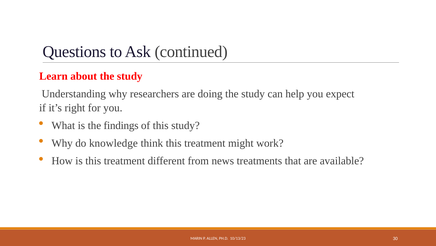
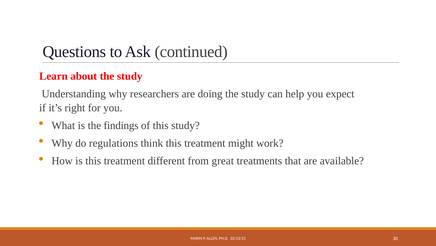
knowledge: knowledge -> regulations (113, 143)
news: news -> great (223, 160)
